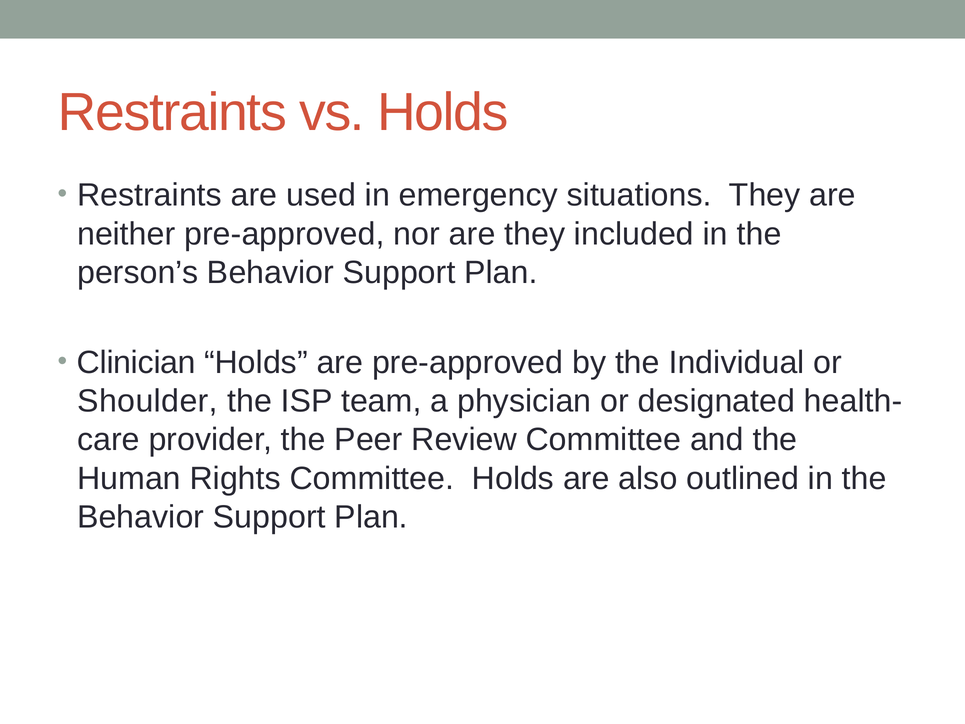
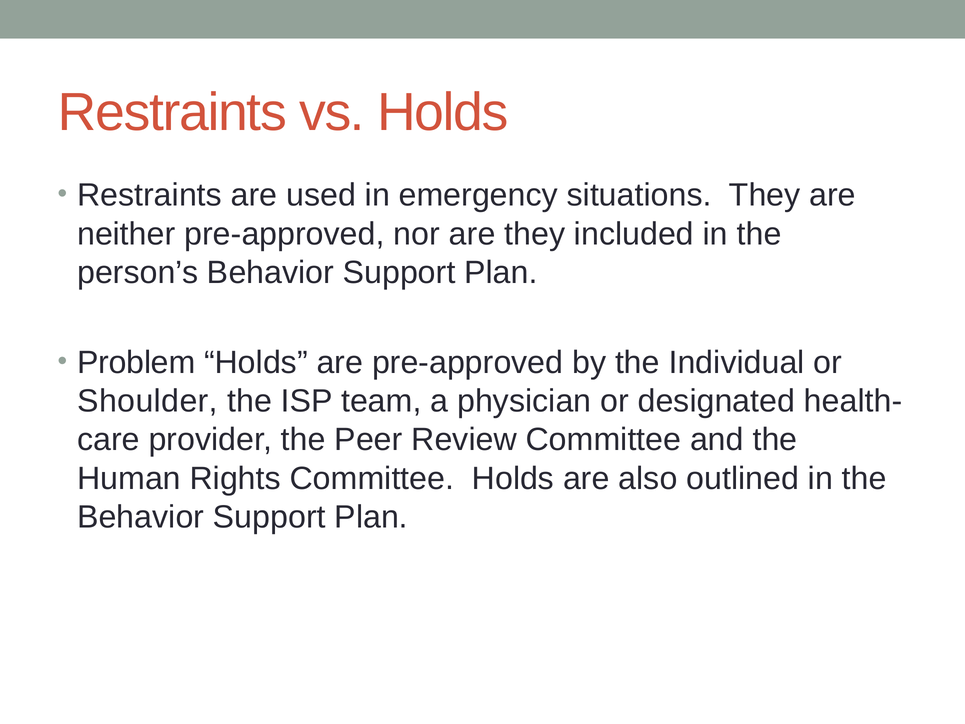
Clinician: Clinician -> Problem (136, 363)
